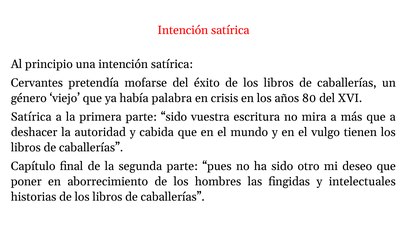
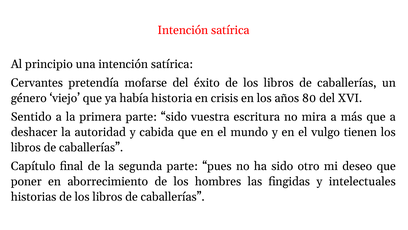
palabra: palabra -> historia (172, 98)
Satírica: Satírica -> Sentido (31, 117)
